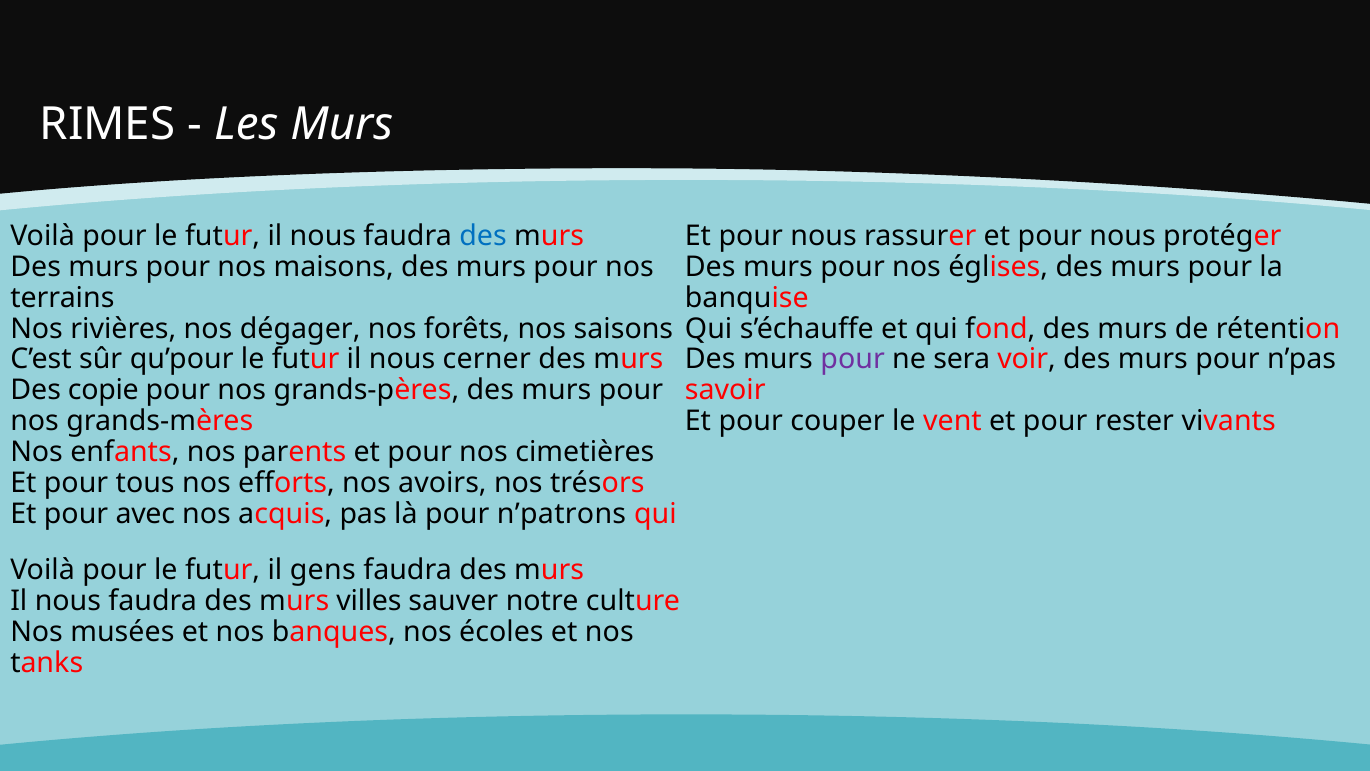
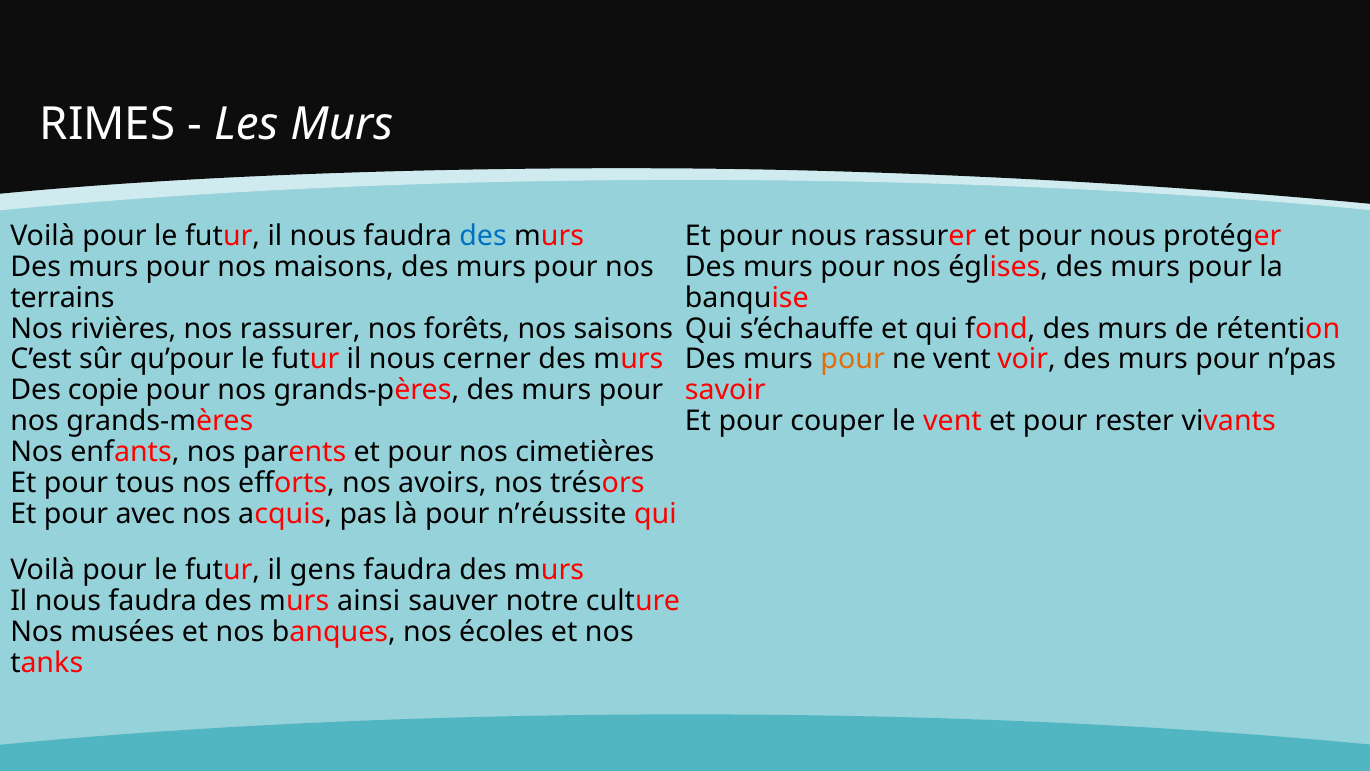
nos dégager: dégager -> rassurer (300, 329)
pour colour: purple -> orange (853, 359)
ne sera: sera -> vent (962, 359)
n’patrons: n’patrons -> n’réussite (562, 514)
villes: villes -> ainsi (369, 601)
